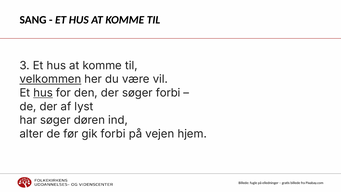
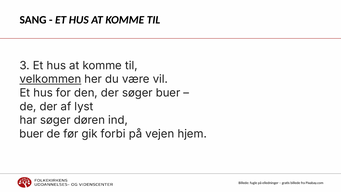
hus underline: present -> none (43, 93)
søger forbi: forbi -> buer (168, 93)
alter: alter -> buer (32, 134)
